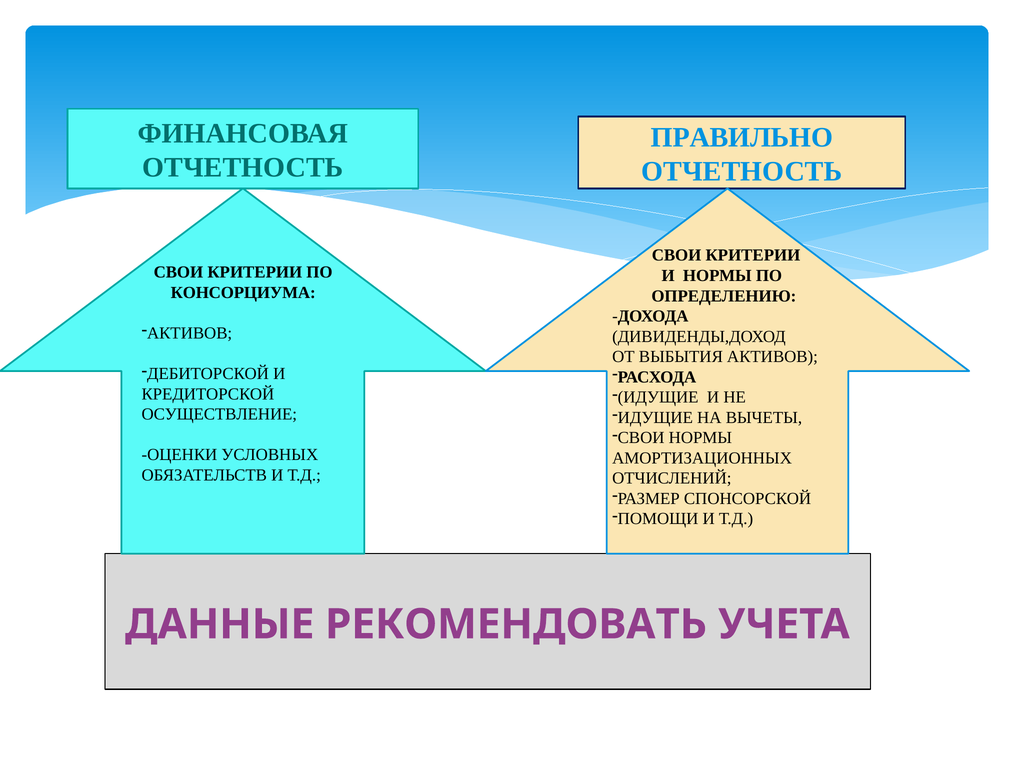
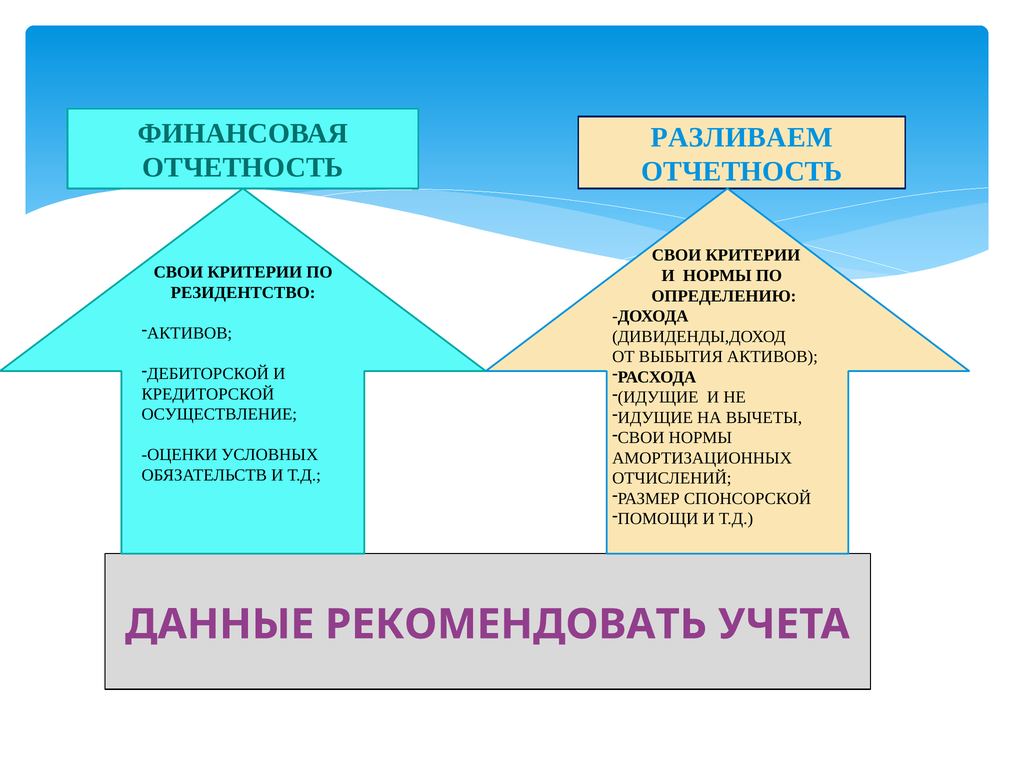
ПРАВИЛЬНО: ПРАВИЛЬНО -> РАЗЛИВАЕМ (742, 138)
КОНСОРЦИУМА: КОНСОРЦИУМА -> РЕЗИДЕНТСТВО (243, 293)
